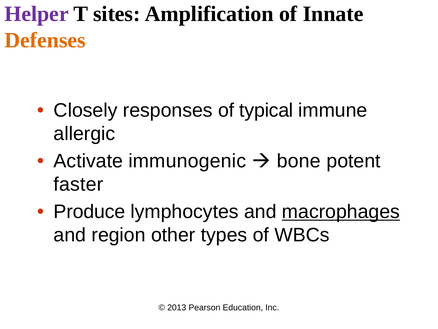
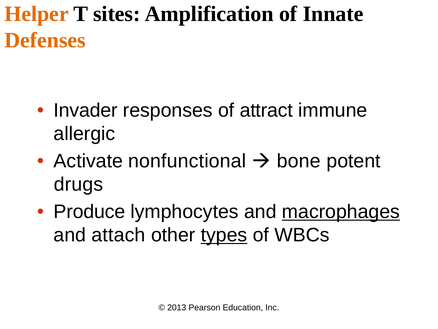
Helper colour: purple -> orange (37, 14)
Closely: Closely -> Invader (86, 110)
typical: typical -> attract (266, 110)
immunogenic: immunogenic -> nonfunctional (187, 161)
faster: faster -> drugs (78, 184)
region: region -> attach (118, 235)
types underline: none -> present (224, 235)
